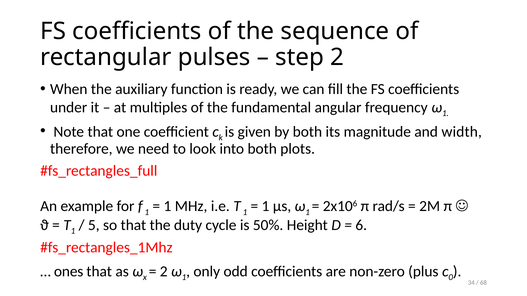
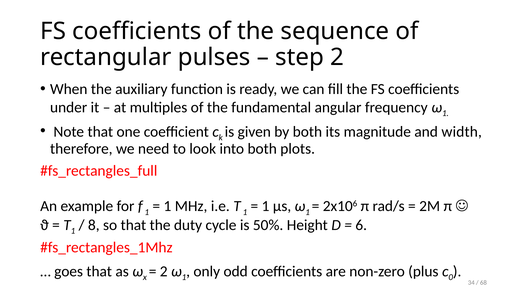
5: 5 -> 8 (94, 225)
ones: ones -> goes (69, 272)
